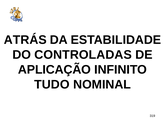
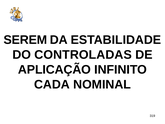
ATRÁS: ATRÁS -> SEREM (25, 40)
TUDO: TUDO -> CADA (52, 84)
